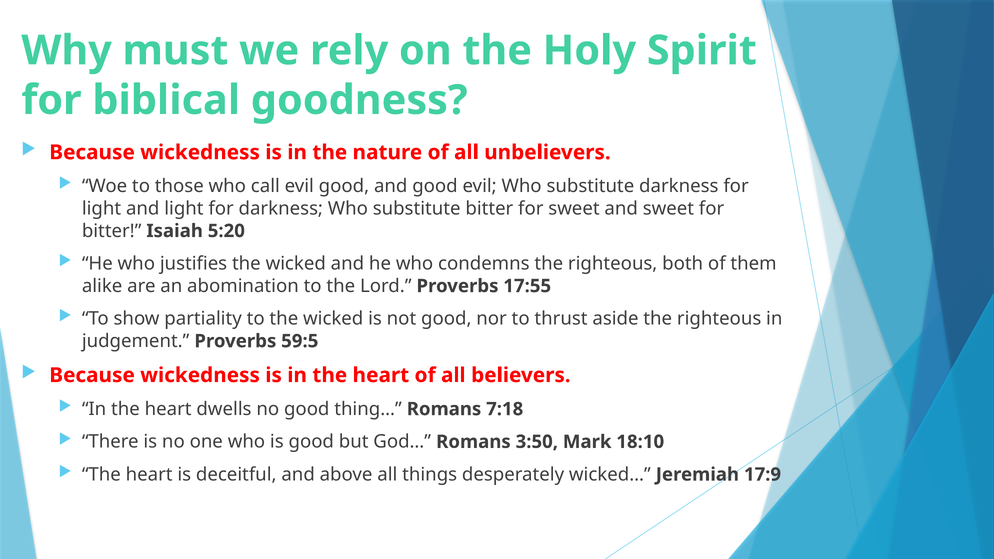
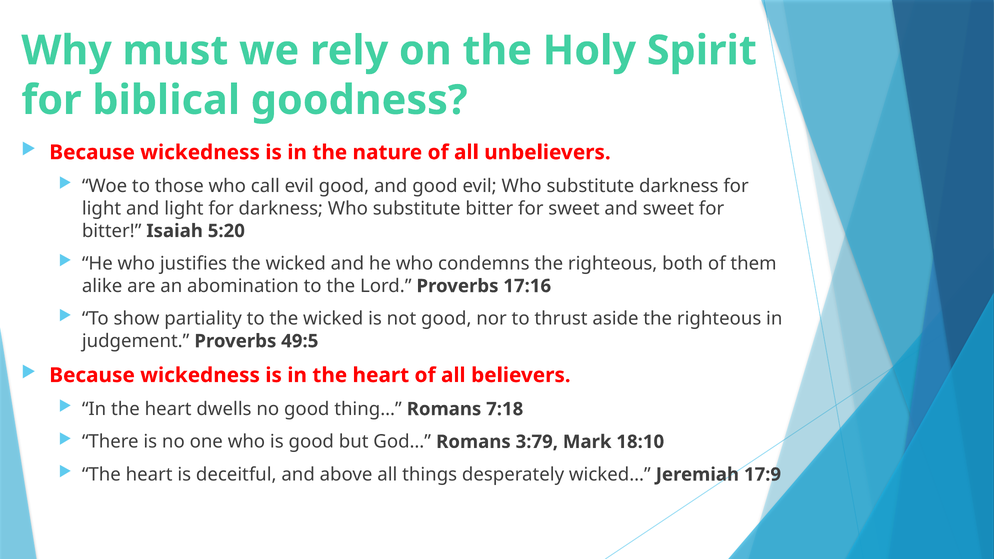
17:55: 17:55 -> 17:16 (527, 286)
59:5: 59:5 -> 49:5 (300, 341)
3:50: 3:50 -> 3:79 (537, 442)
